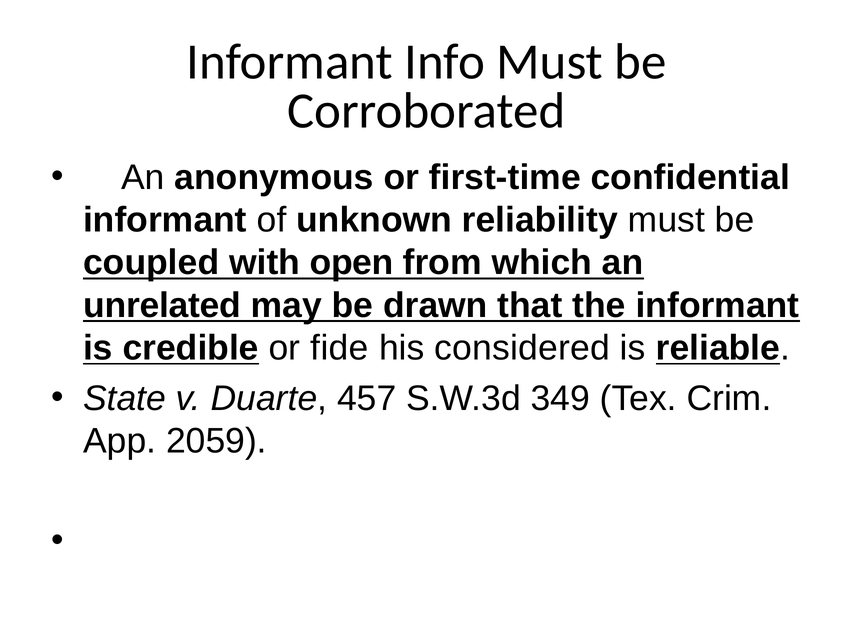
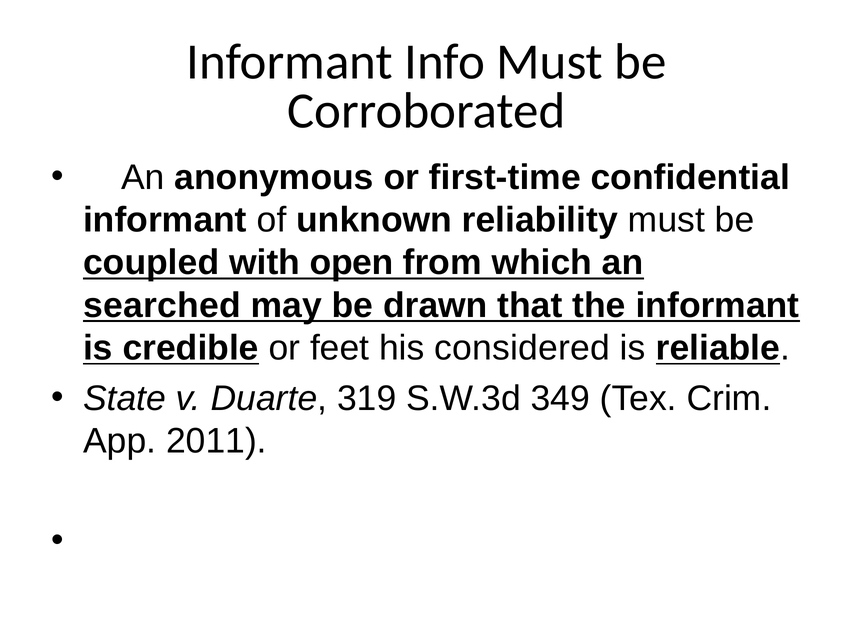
unrelated: unrelated -> searched (162, 305)
fide: fide -> feet (340, 348)
457: 457 -> 319 (367, 398)
2059: 2059 -> 2011 (216, 441)
